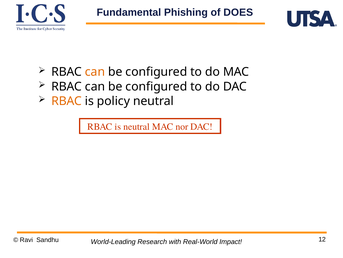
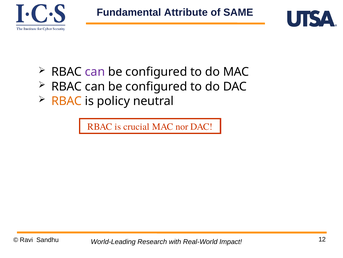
Phishing: Phishing -> Attribute (186, 12)
DOES: DOES -> SAME (238, 12)
can colour: orange -> purple (95, 72)
is neutral: neutral -> crucial (136, 126)
